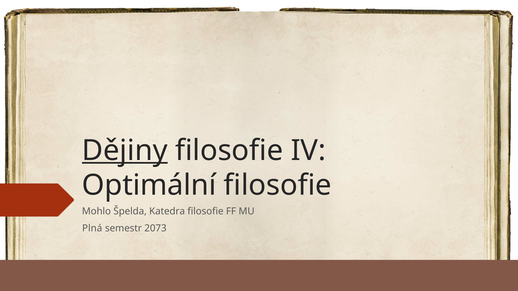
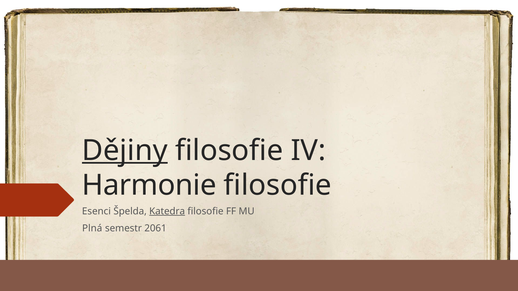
Optimální: Optimální -> Harmonie (149, 186)
Mohlo: Mohlo -> Esenci (96, 211)
Katedra underline: none -> present (167, 211)
2073: 2073 -> 2061 (155, 228)
